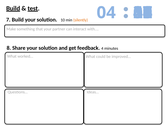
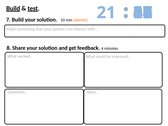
silently 04: 04 -> 21 (106, 13)
